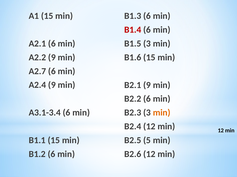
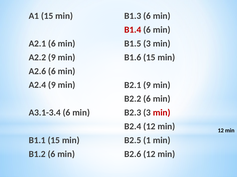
A2.7: A2.7 -> A2.6 (37, 71)
min colour: orange -> red (162, 113)
5: 5 -> 1 (147, 141)
